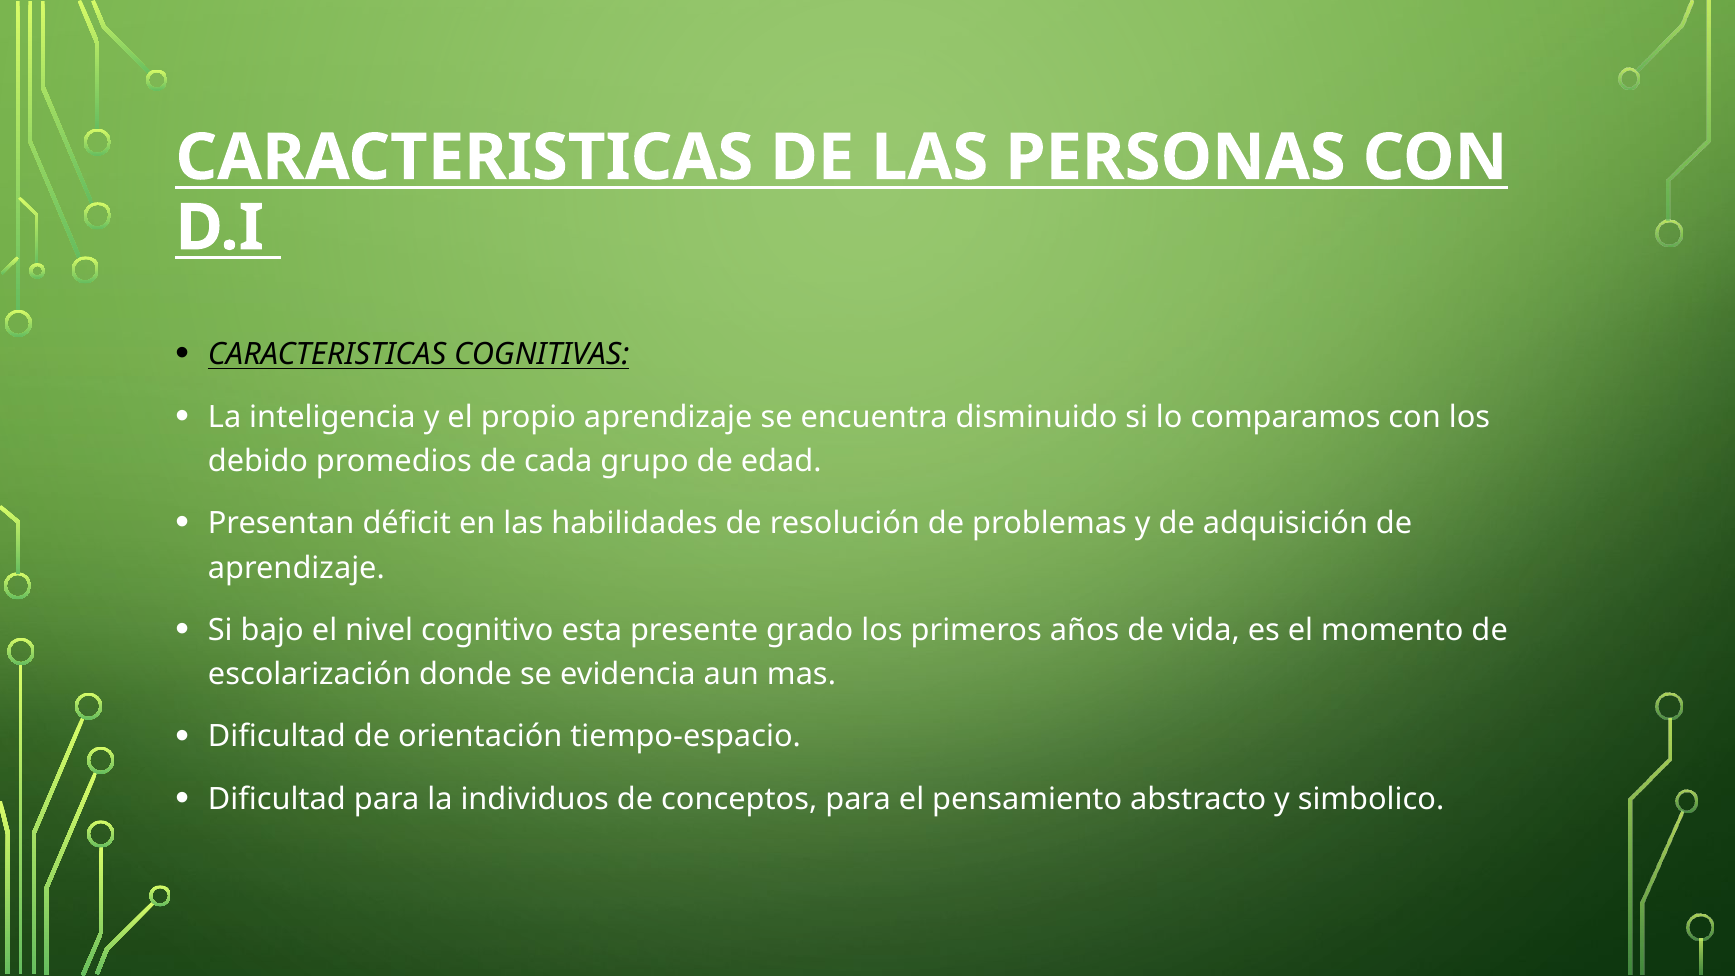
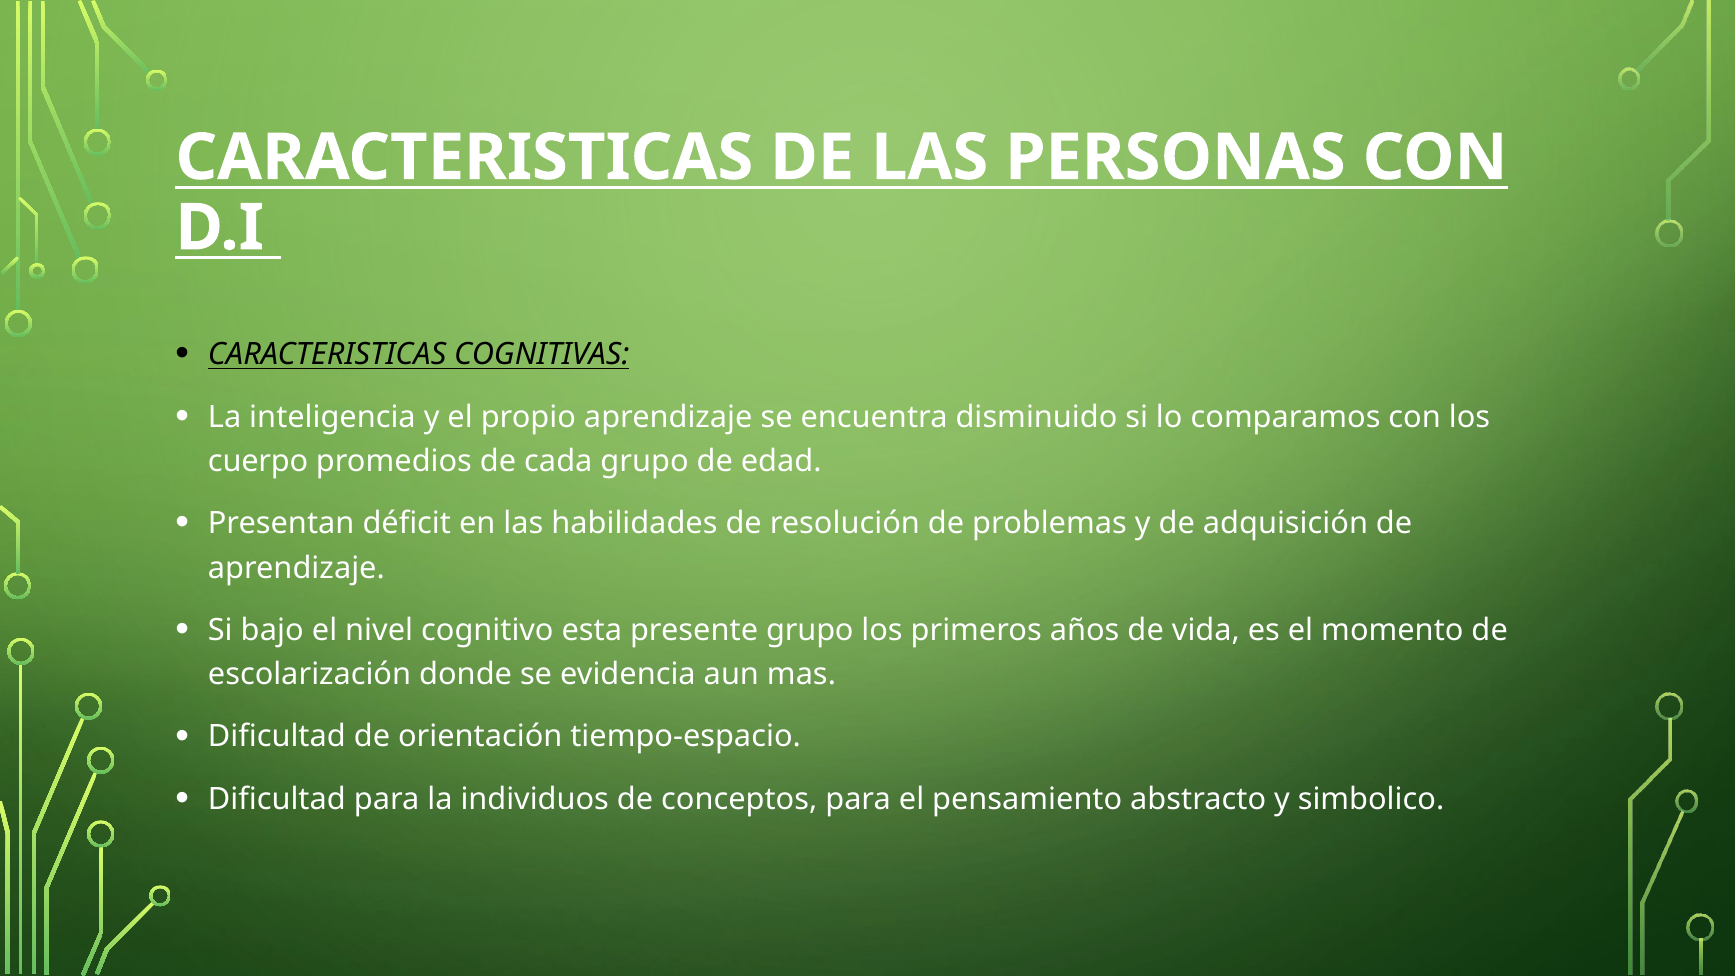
debido: debido -> cuerpo (258, 461)
presente grado: grado -> grupo (810, 630)
